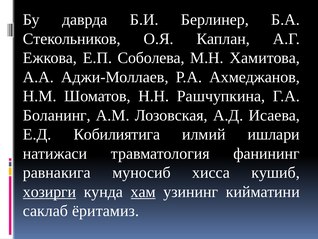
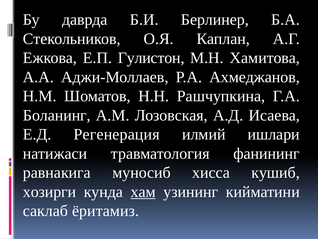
Соболева: Соболева -> Гулистон (151, 58)
Кобилиятига: Кобилиятига -> Регенерация (117, 134)
хозирги underline: present -> none (50, 191)
